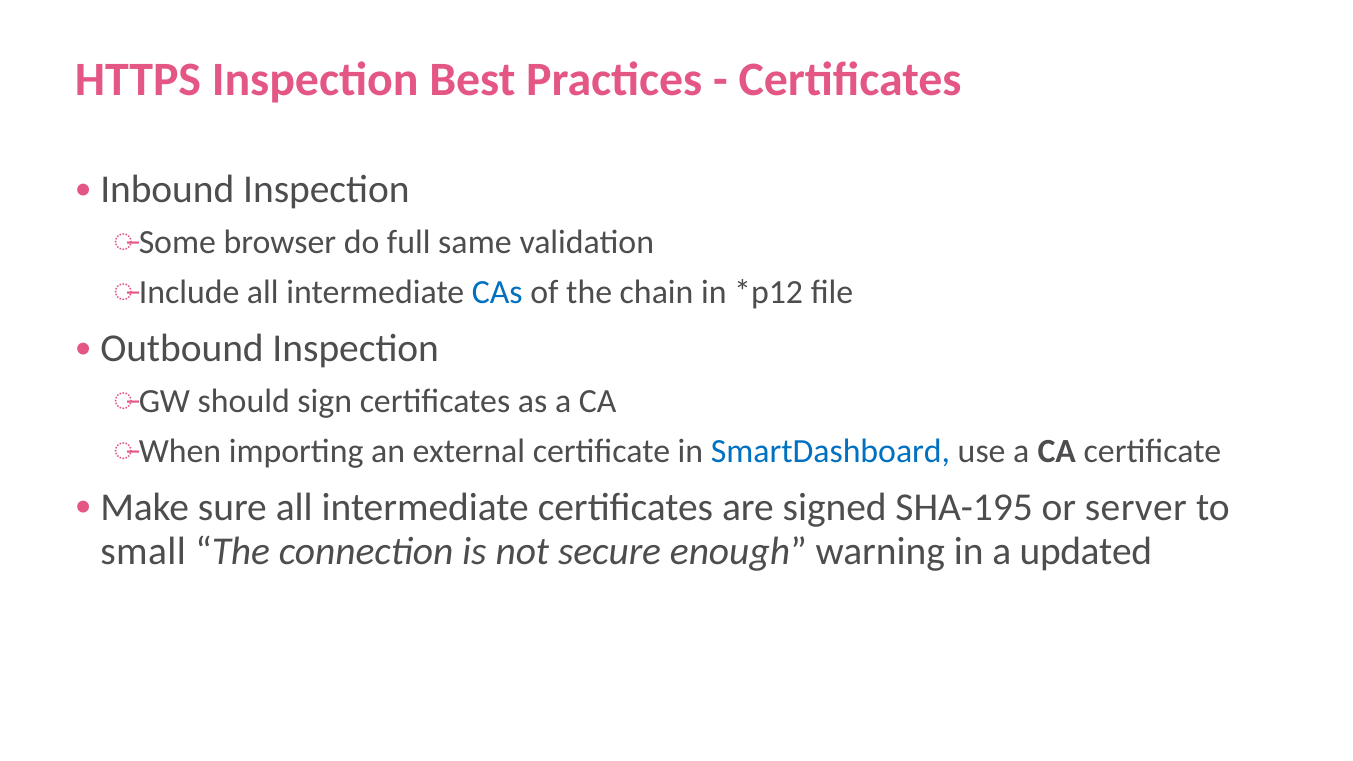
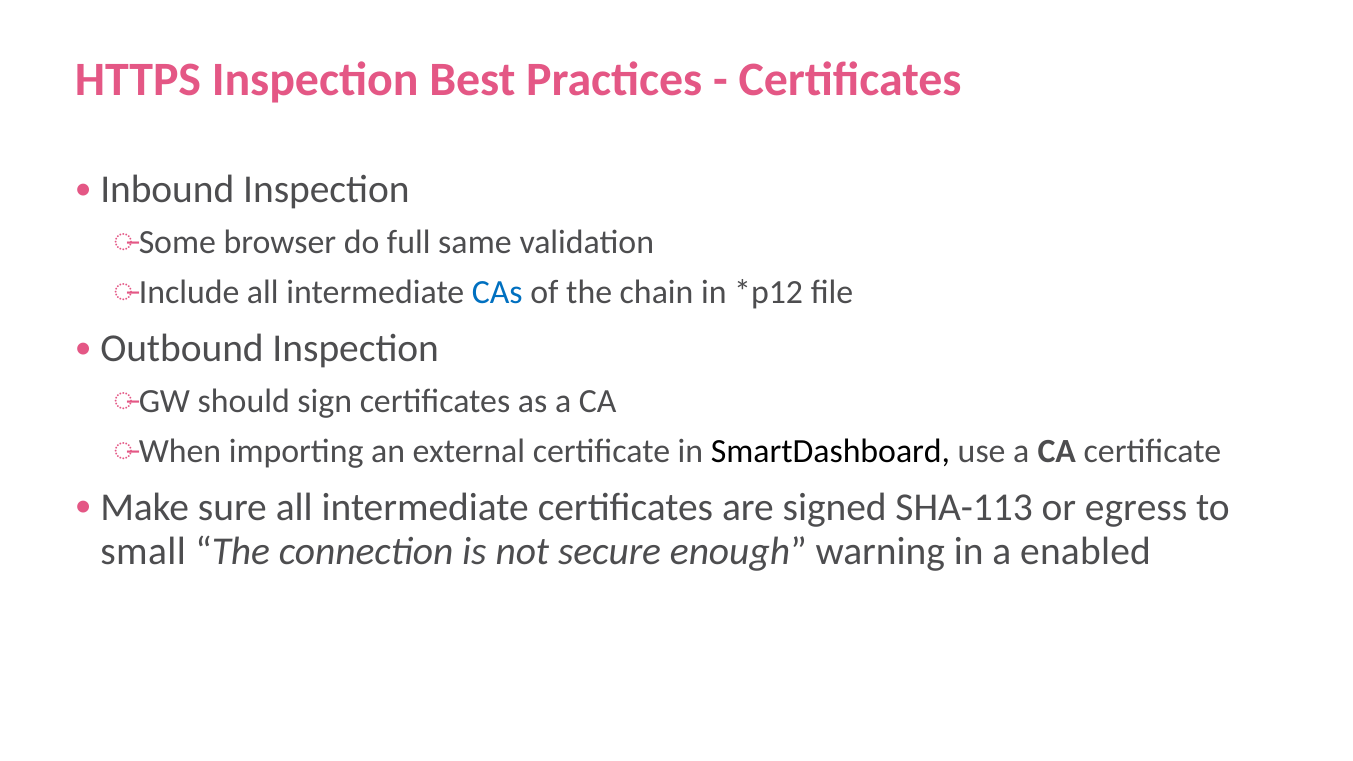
SmartDashboard colour: blue -> black (831, 451)
SHA-195: SHA-195 -> SHA-113 (964, 507)
server: server -> egress (1136, 507)
updated: updated -> enabled (1086, 552)
